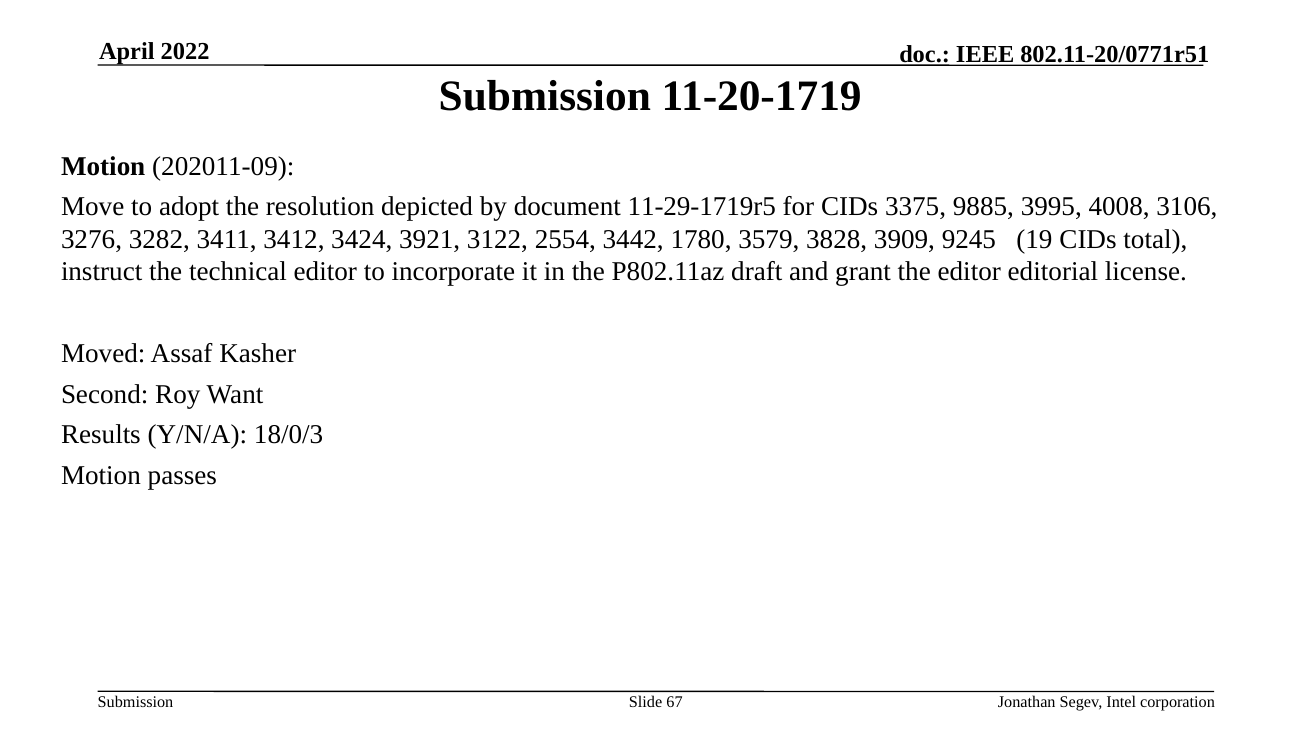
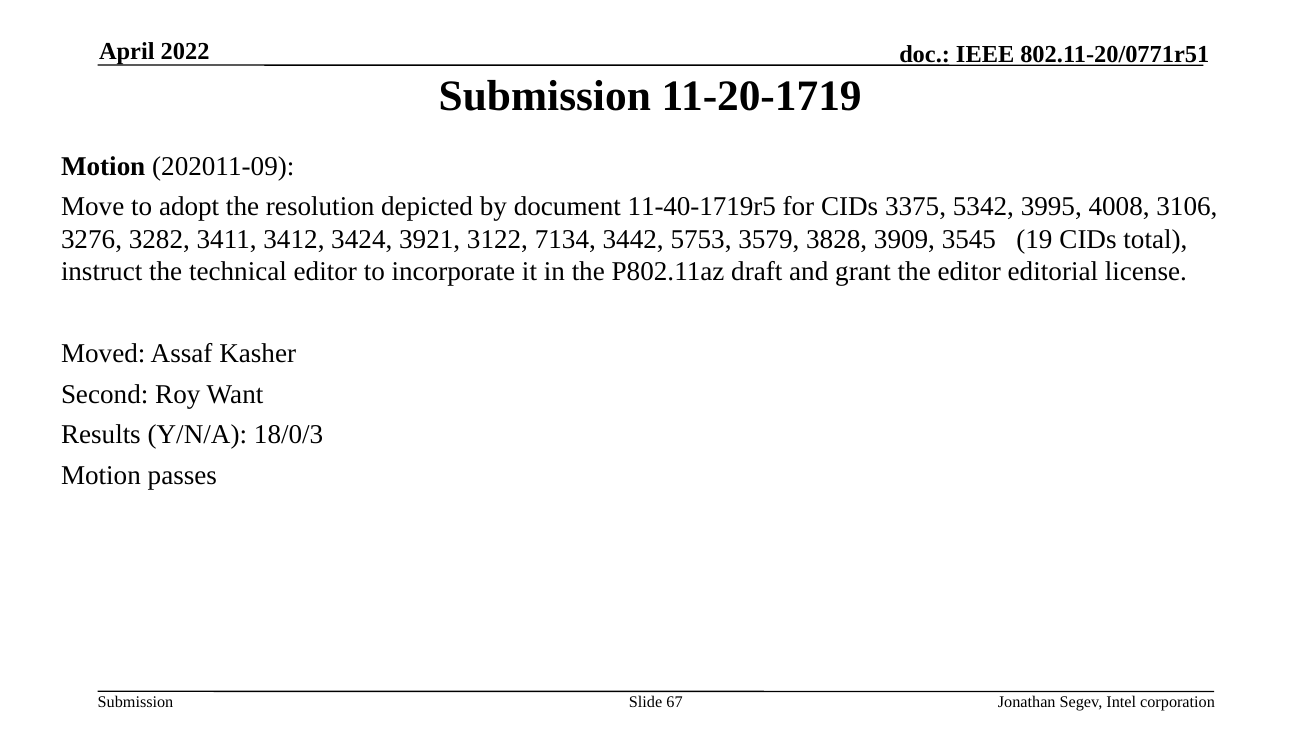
11-29-1719r5: 11-29-1719r5 -> 11-40-1719r5 (702, 207)
9885: 9885 -> 5342 (983, 207)
2554: 2554 -> 7134 (565, 239)
1780: 1780 -> 5753 (701, 239)
9245: 9245 -> 3545 (969, 239)
